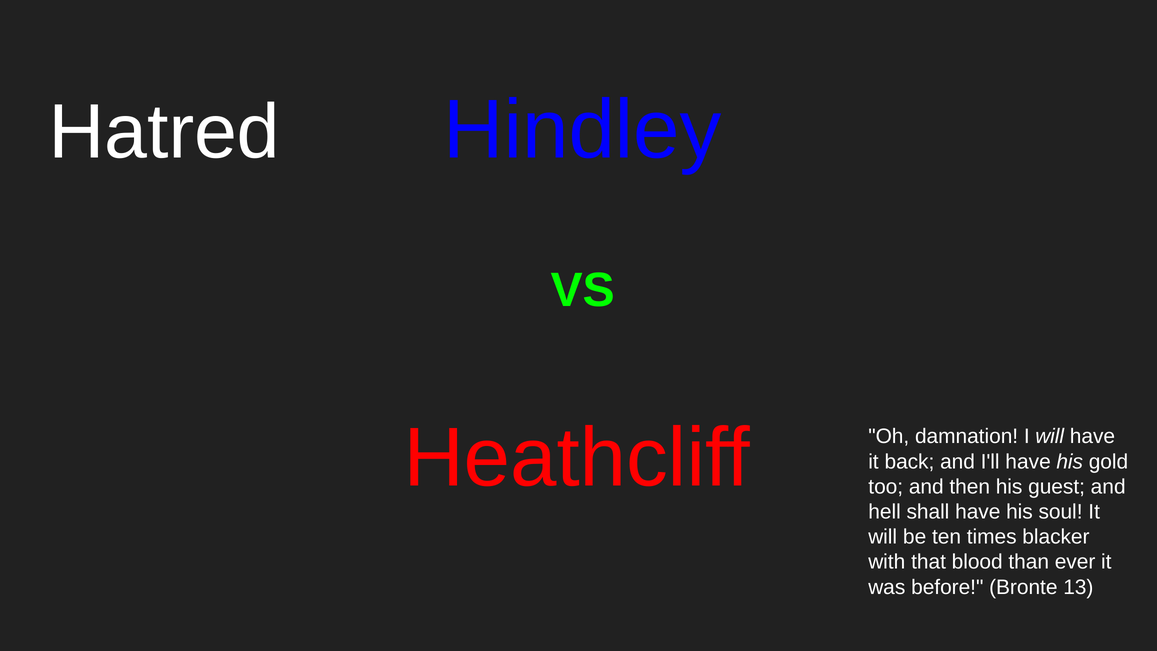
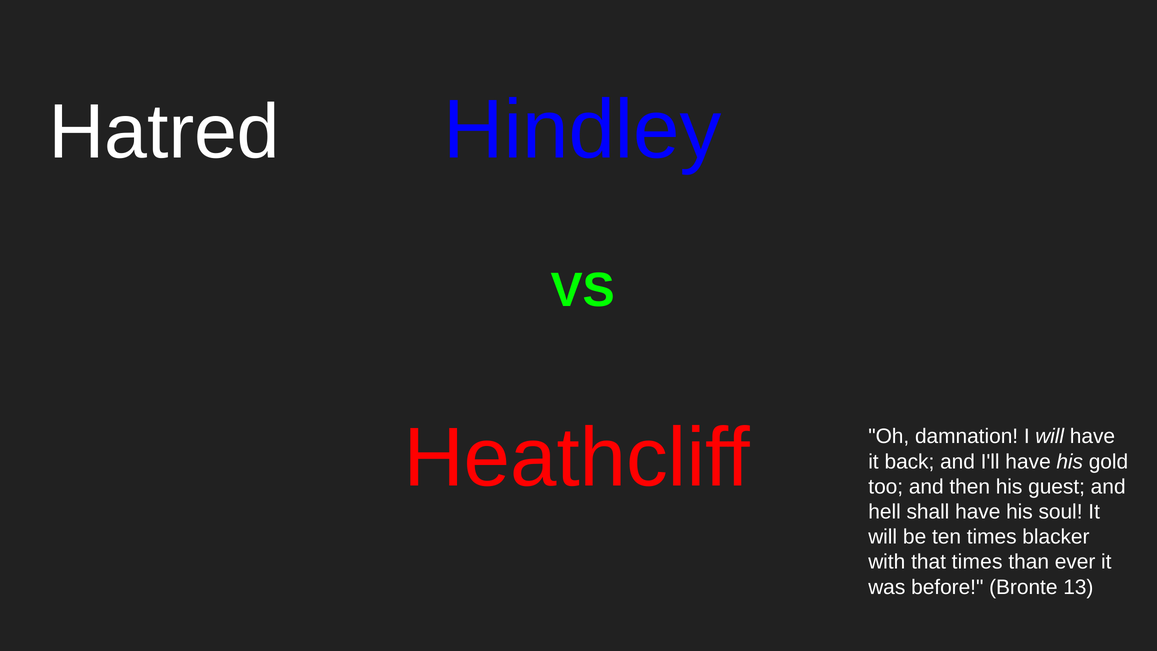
that blood: blood -> times (977, 562)
